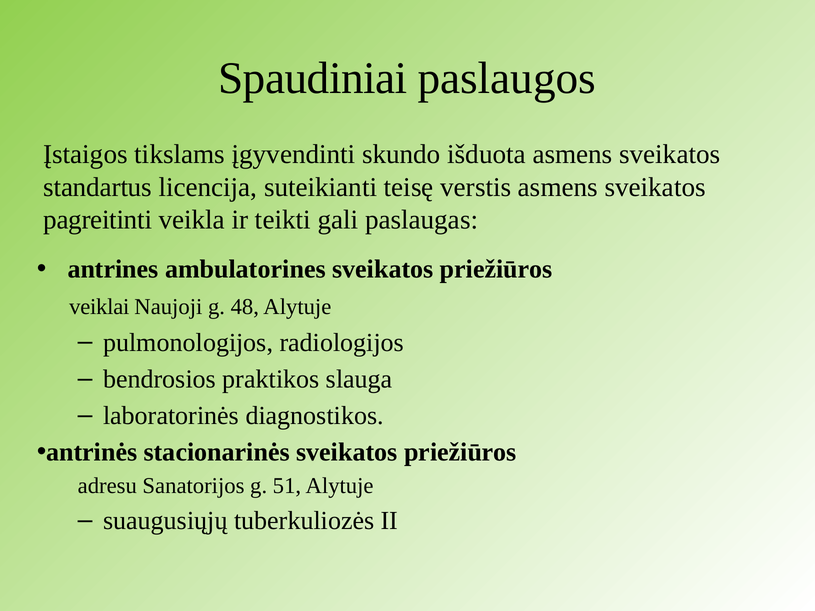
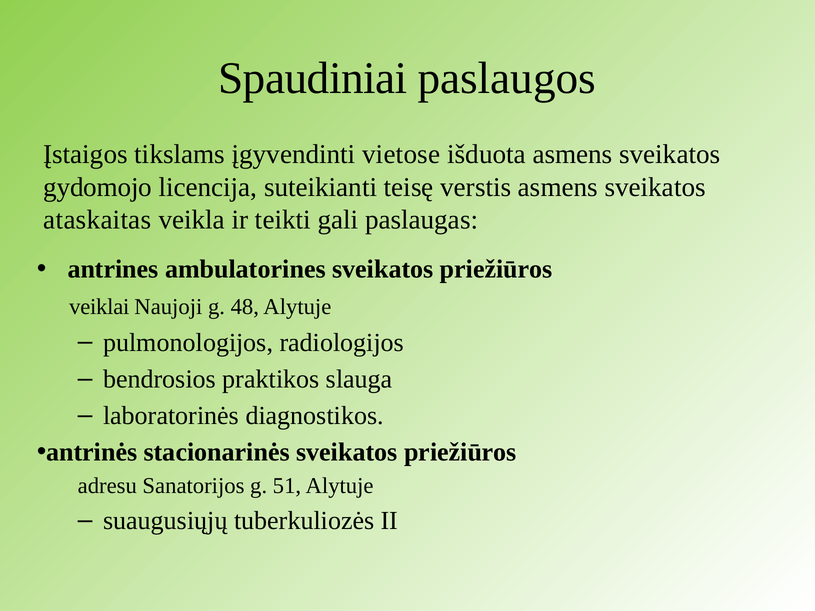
skundo: skundo -> vietose (401, 155)
standartus: standartus -> gydomojo (98, 187)
pagreitinti: pagreitinti -> ataskaitas (97, 220)
